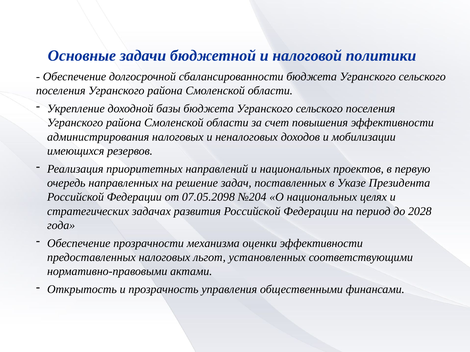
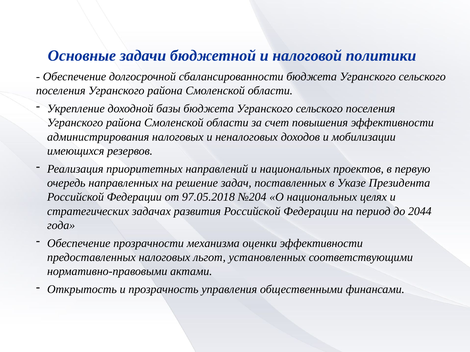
07.05.2098: 07.05.2098 -> 97.05.2018 (208, 197)
2028: 2028 -> 2044 (420, 211)
